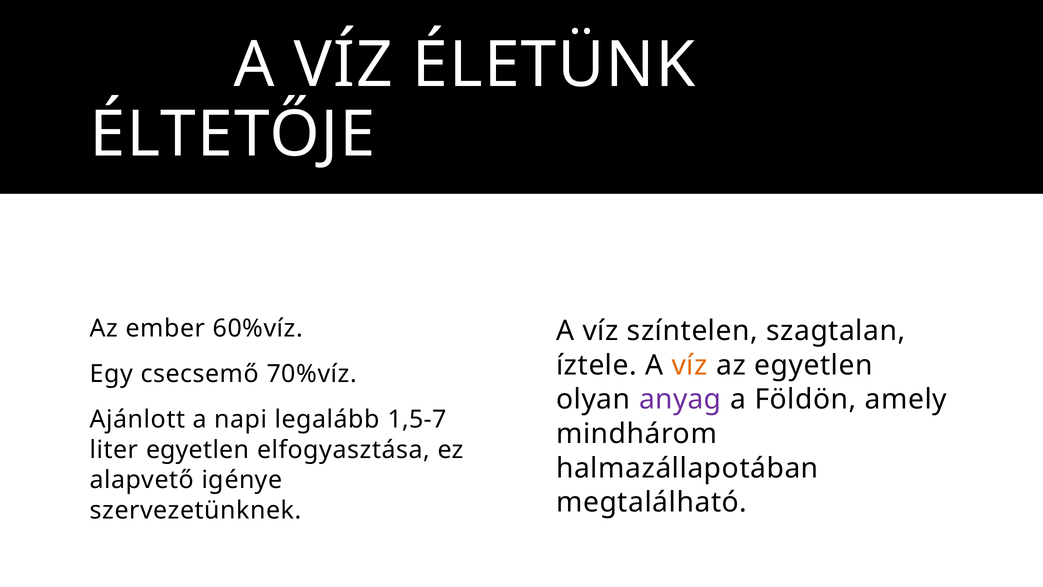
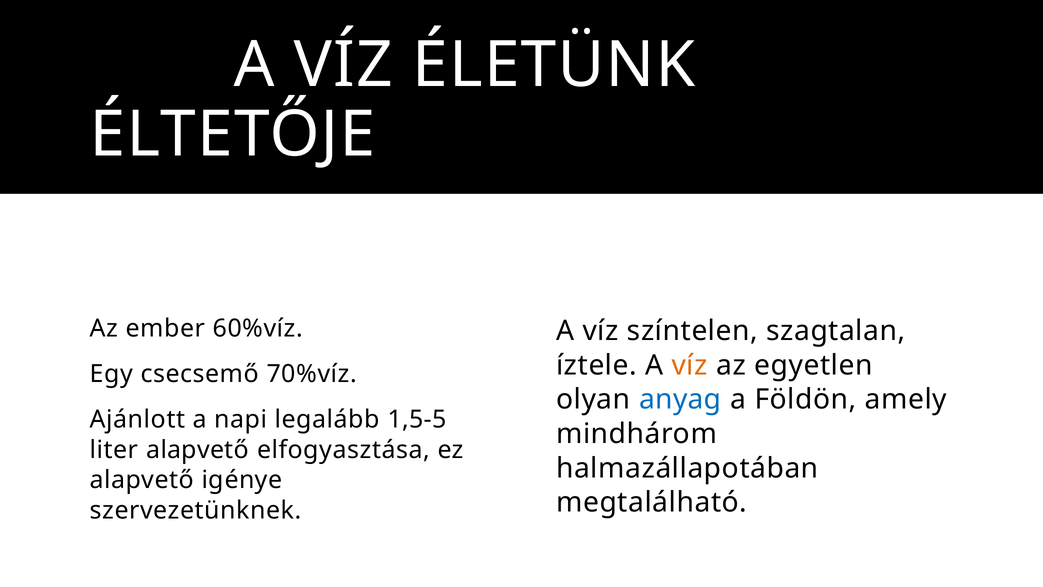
anyag colour: purple -> blue (680, 399)
1,5-7: 1,5-7 -> 1,5-5 (417, 419)
liter egyetlen: egyetlen -> alapvető (198, 450)
